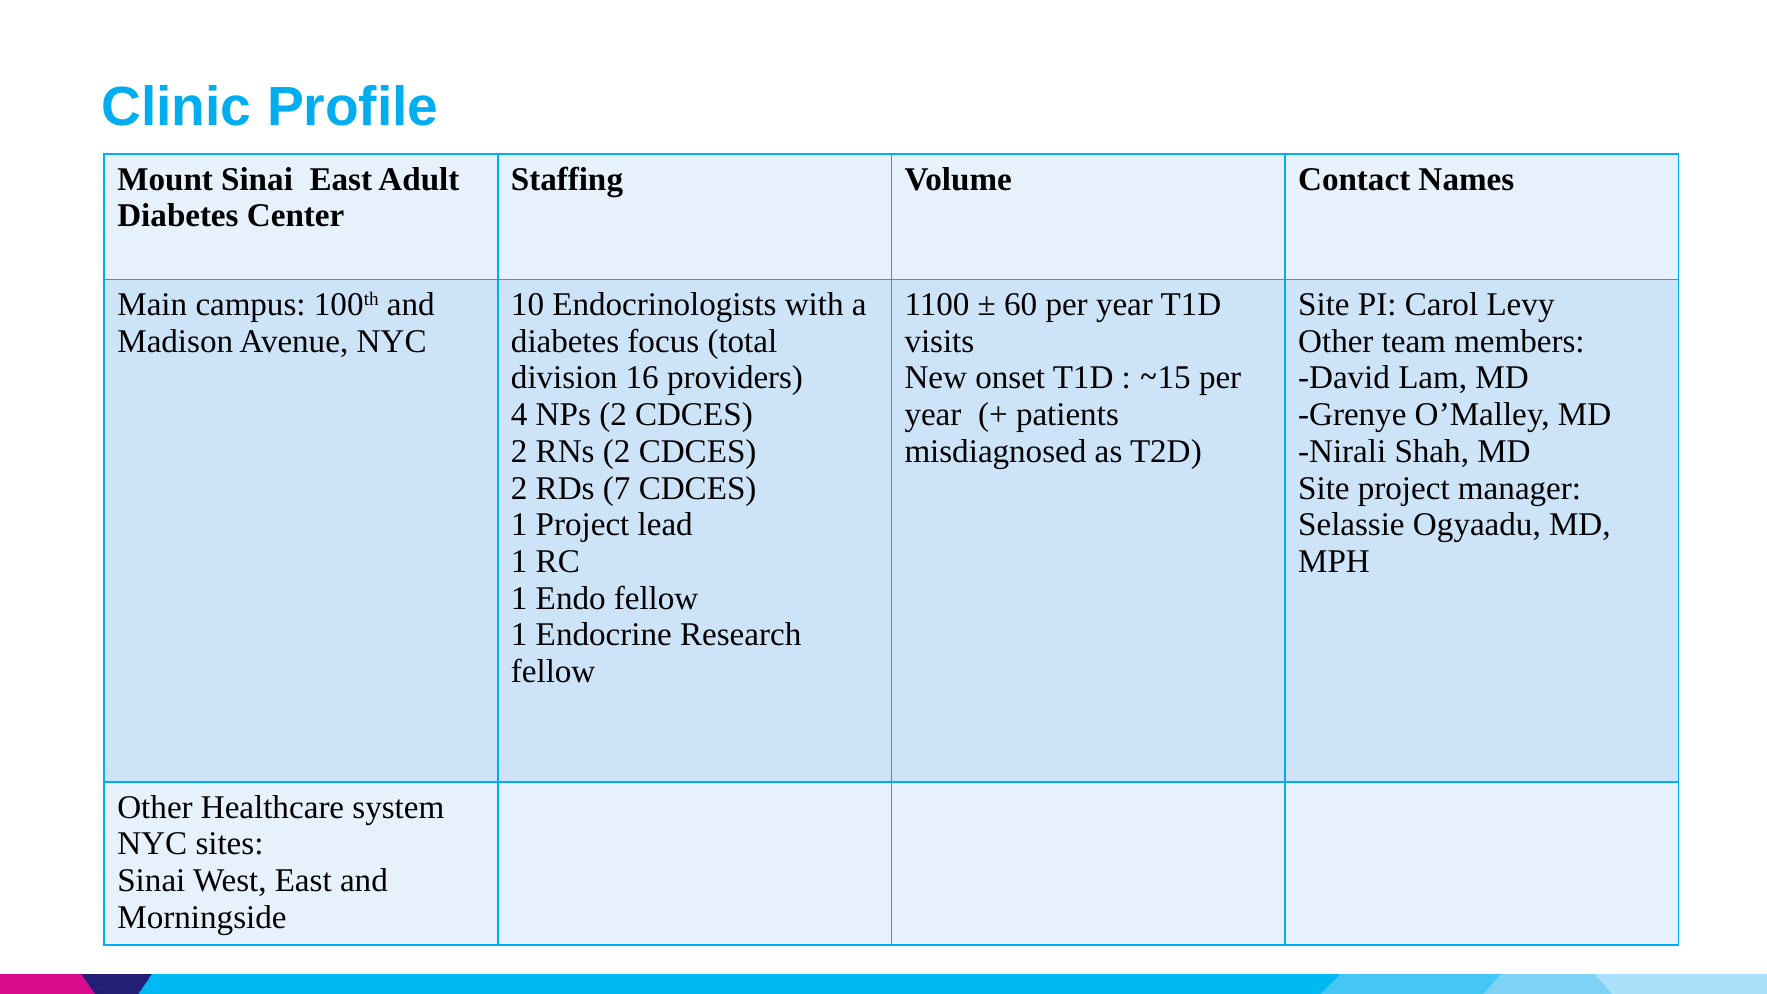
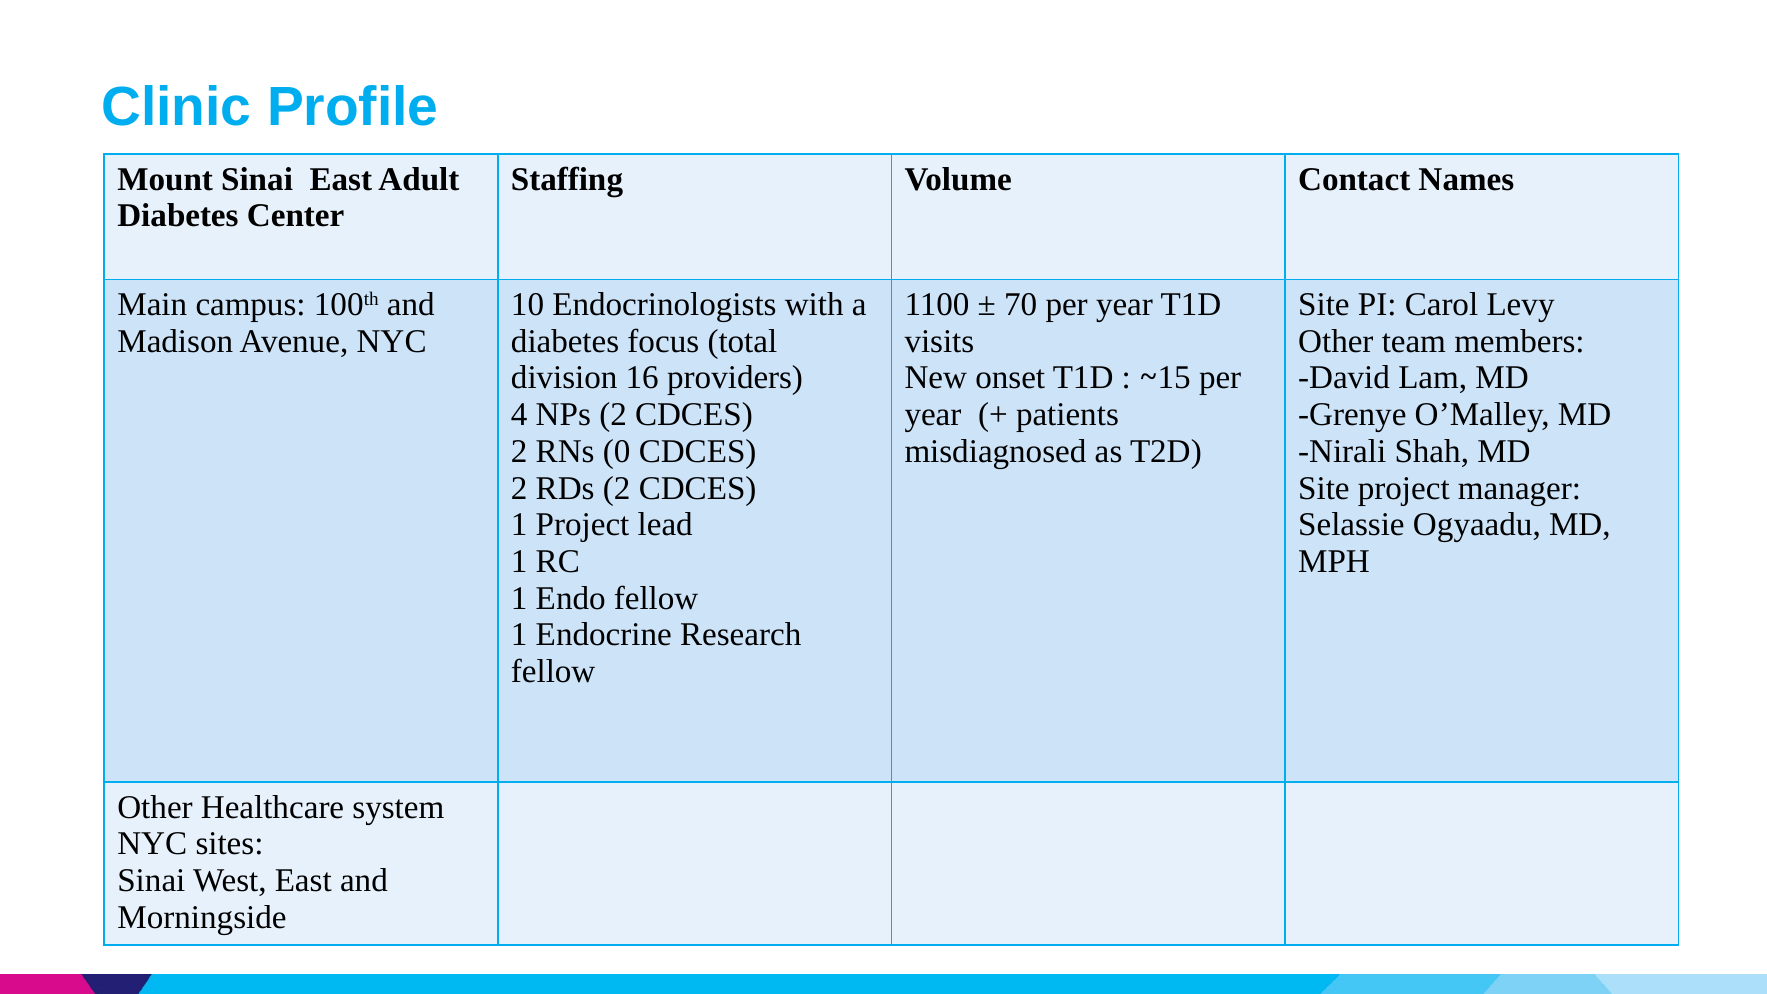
60: 60 -> 70 (1021, 305)
RNs 2: 2 -> 0 (617, 451)
RDs 7: 7 -> 2 (617, 488)
